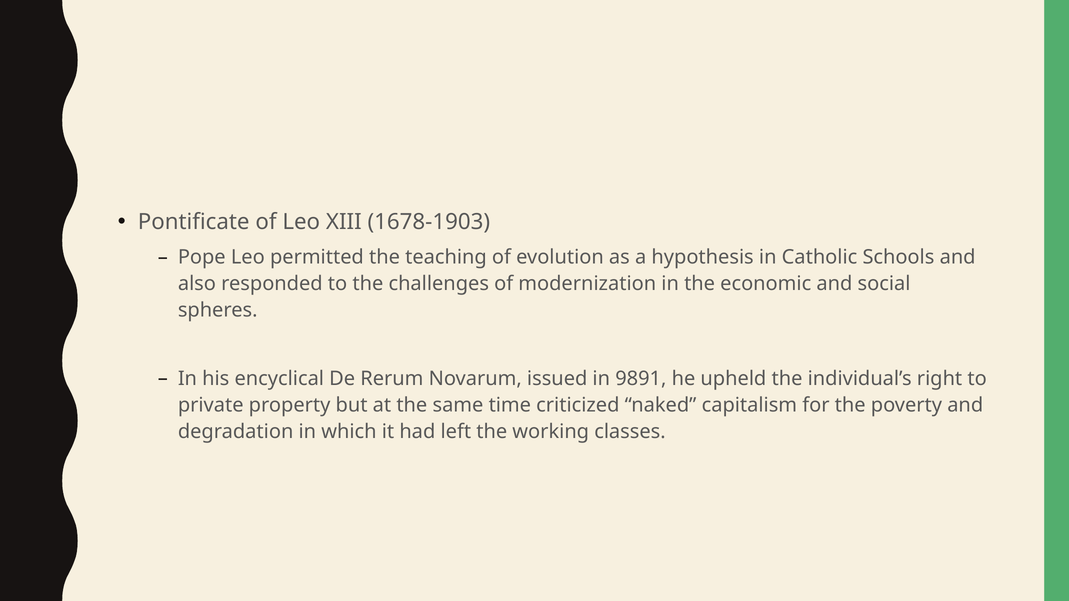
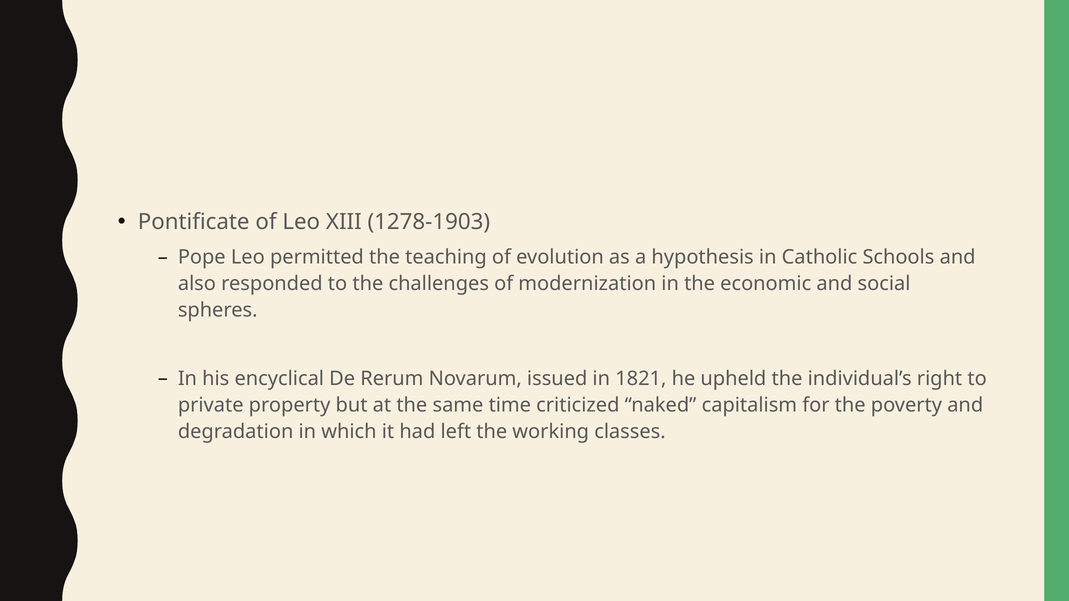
1678-1903: 1678-1903 -> 1278-1903 (429, 222)
9891: 9891 -> 1821 (641, 379)
